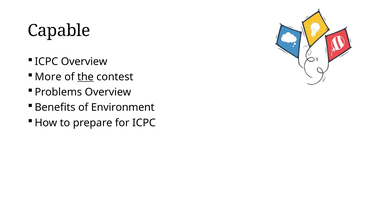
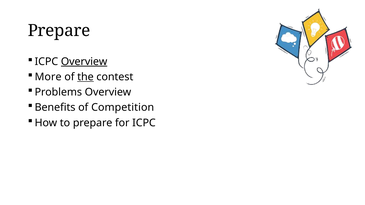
Capable: Capable -> Prepare (59, 31)
Overview underline: none -> present (84, 62)
Environment: Environment -> Competition (123, 108)
